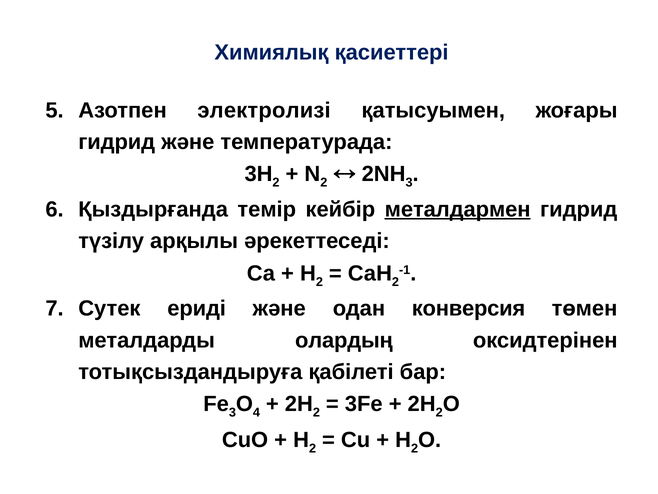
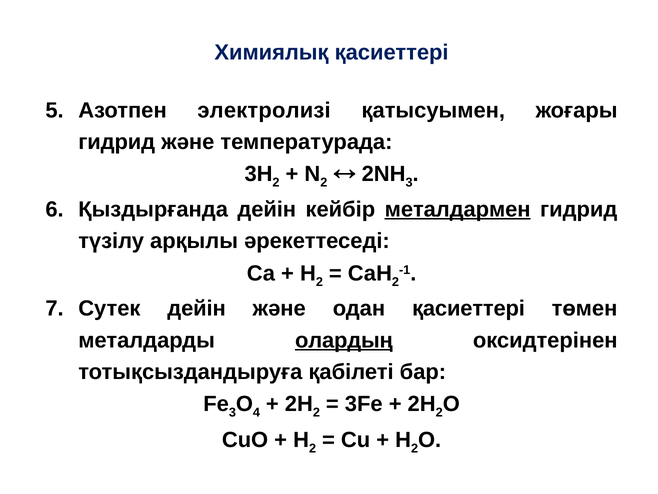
Қыздырғанда темір: темір -> дейін (267, 209)
Сутек ериді: ериді -> дейін (197, 308)
одан конверсия: конверсия -> қасиеттері (469, 308)
олардың underline: none -> present (344, 340)
